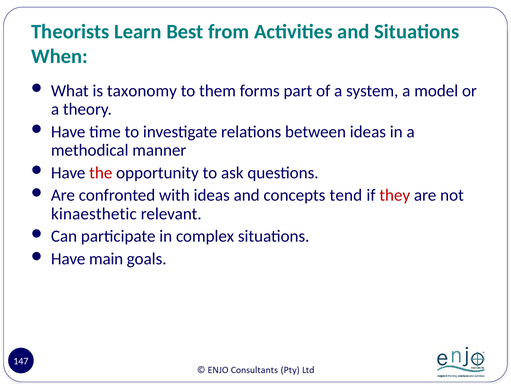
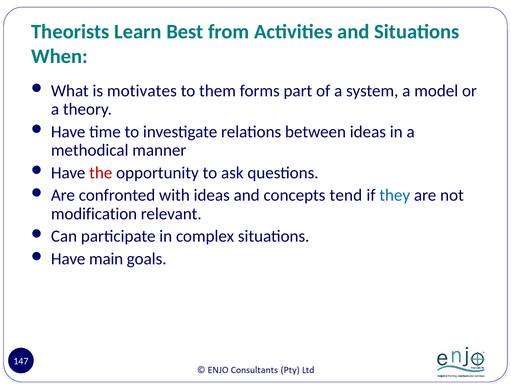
taxonomy: taxonomy -> motivates (142, 91)
they colour: red -> blue (395, 195)
kinaesthetic: kinaesthetic -> modification (94, 213)
